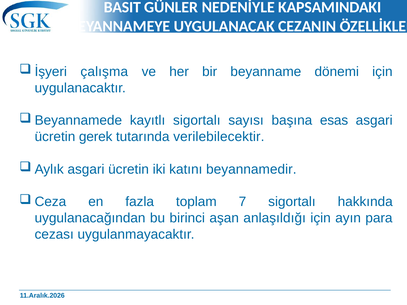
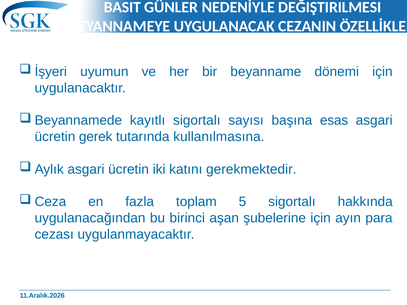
KAPSAMINDAKI: KAPSAMINDAKI -> DEĞIŞTIRILMESI (330, 7)
çalışma: çalışma -> uyumun (104, 72)
verilebilecektir: verilebilecektir -> kullanılmasına (219, 137)
beyannamedir: beyannamedir -> gerekmektedir (251, 169)
7: 7 -> 5 (242, 202)
anlaşıldığı: anlaşıldığı -> şubelerine (275, 218)
